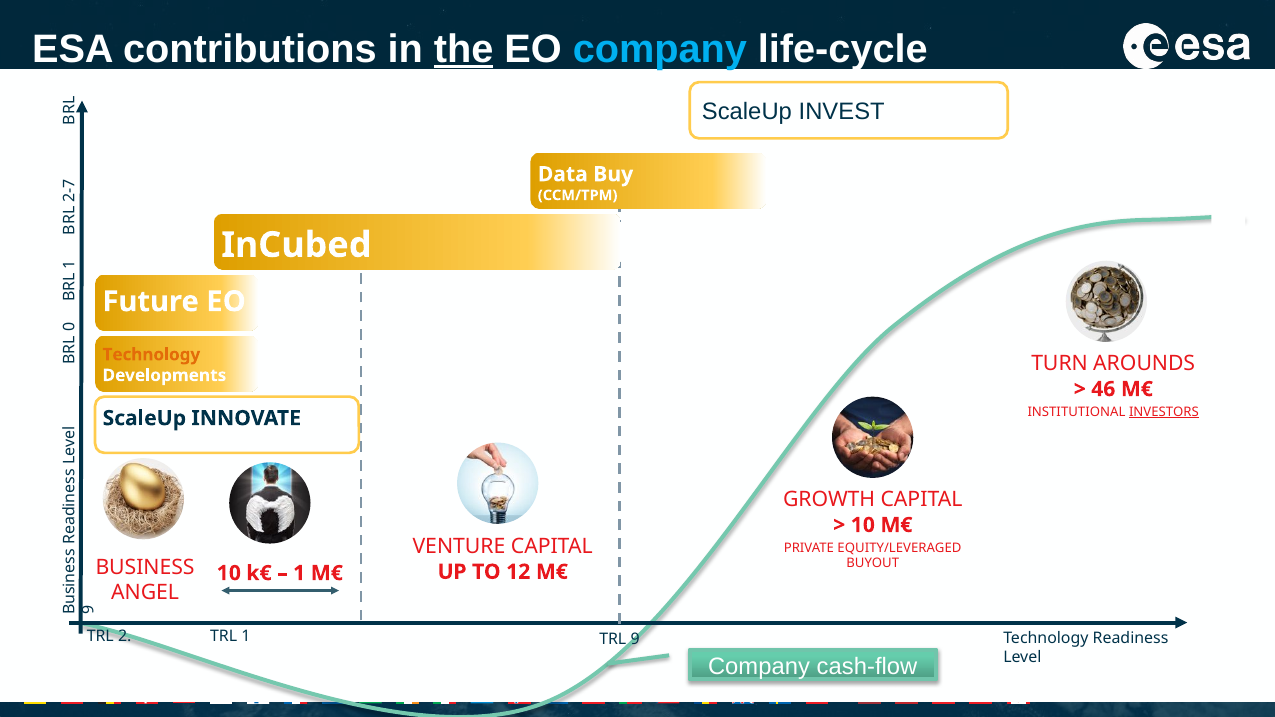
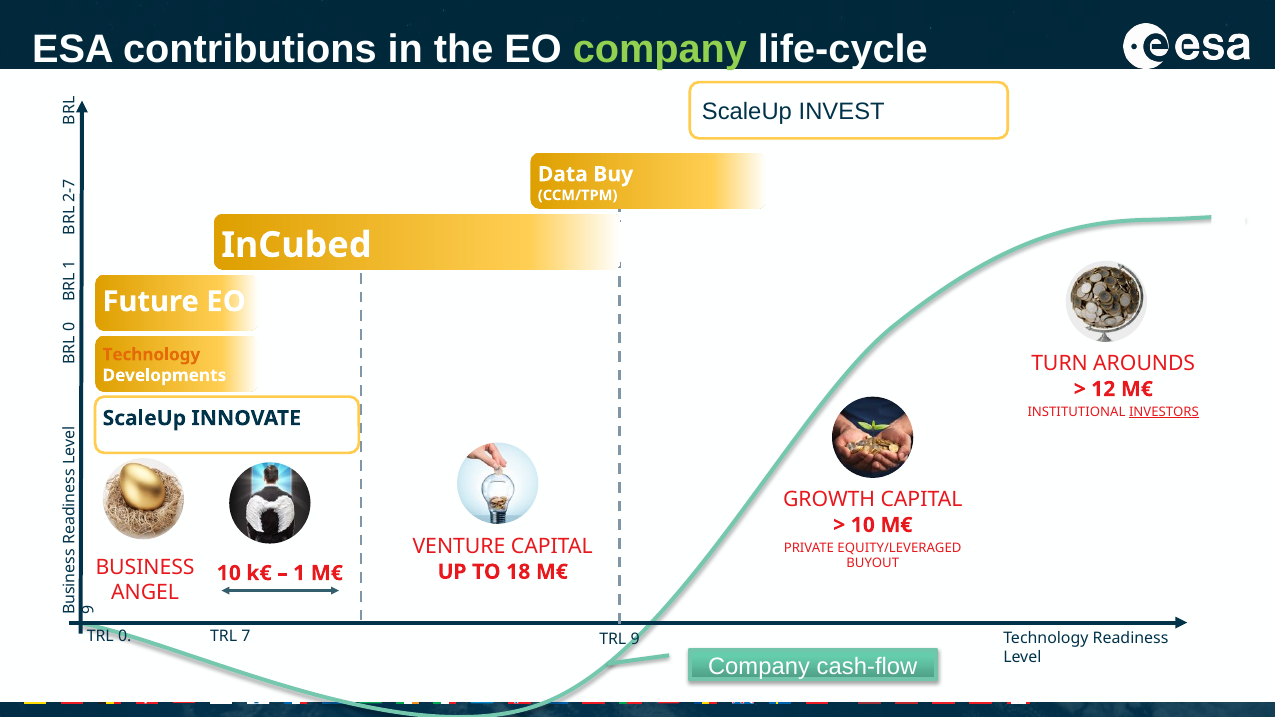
the underline: present -> none (464, 49)
company colour: light blue -> light green (660, 49)
46: 46 -> 12 (1103, 389)
12: 12 -> 18 (518, 572)
TRL 2: 2 -> 0 (125, 636)
TRL 1: 1 -> 7 (246, 636)
